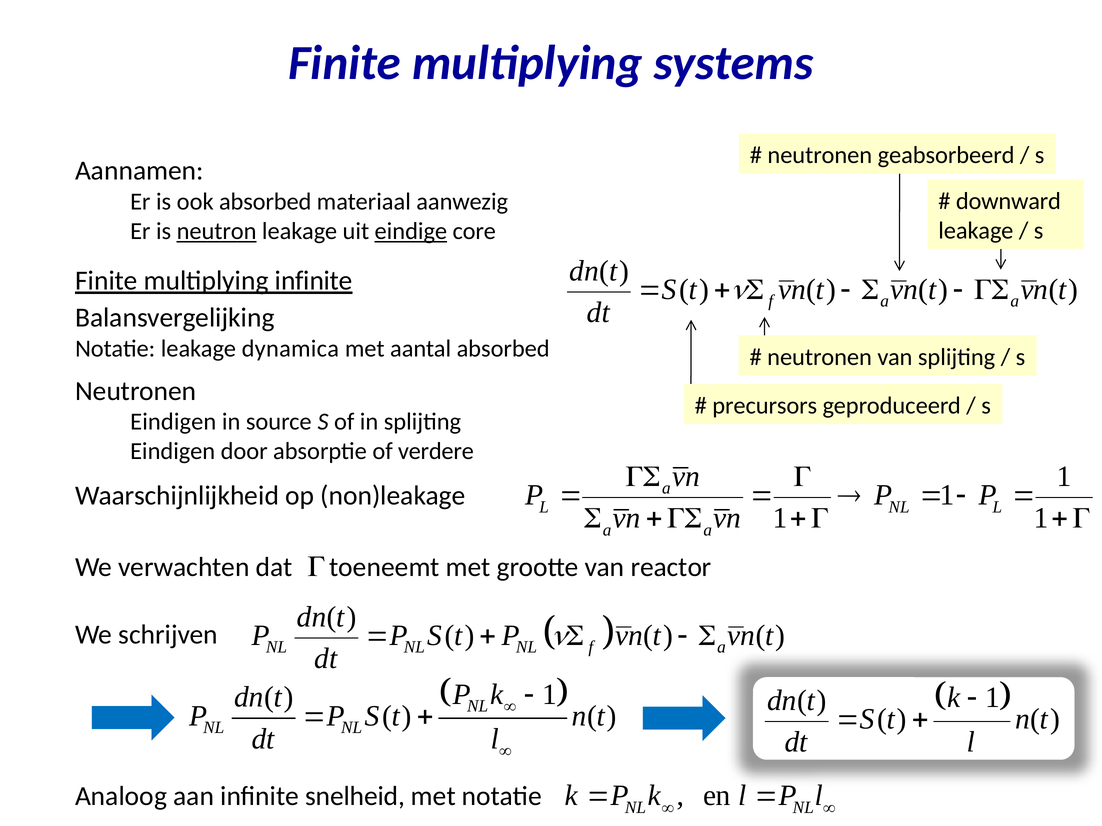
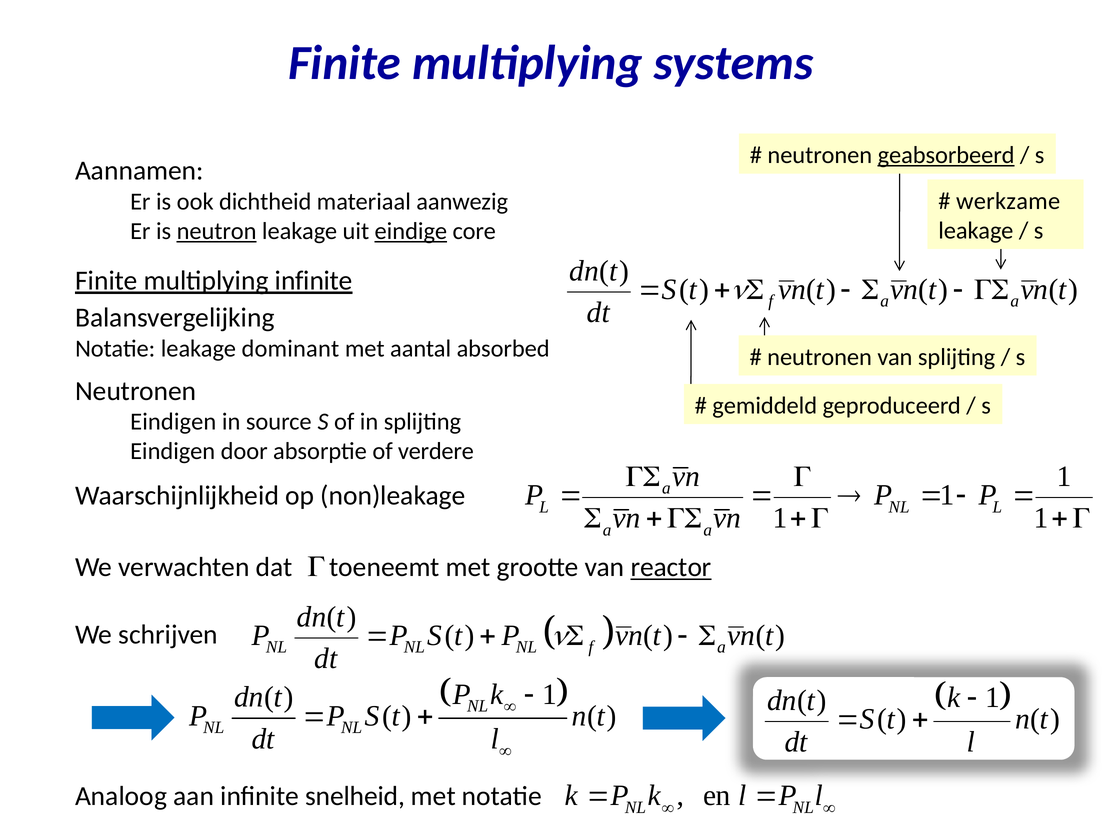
geabsorbeerd underline: none -> present (946, 155)
downward: downward -> werkzame (1008, 201)
ook absorbed: absorbed -> dichtheid (265, 202)
dynamica: dynamica -> dominant (290, 349)
precursors: precursors -> gemiddeld (765, 406)
reactor underline: none -> present (671, 568)
